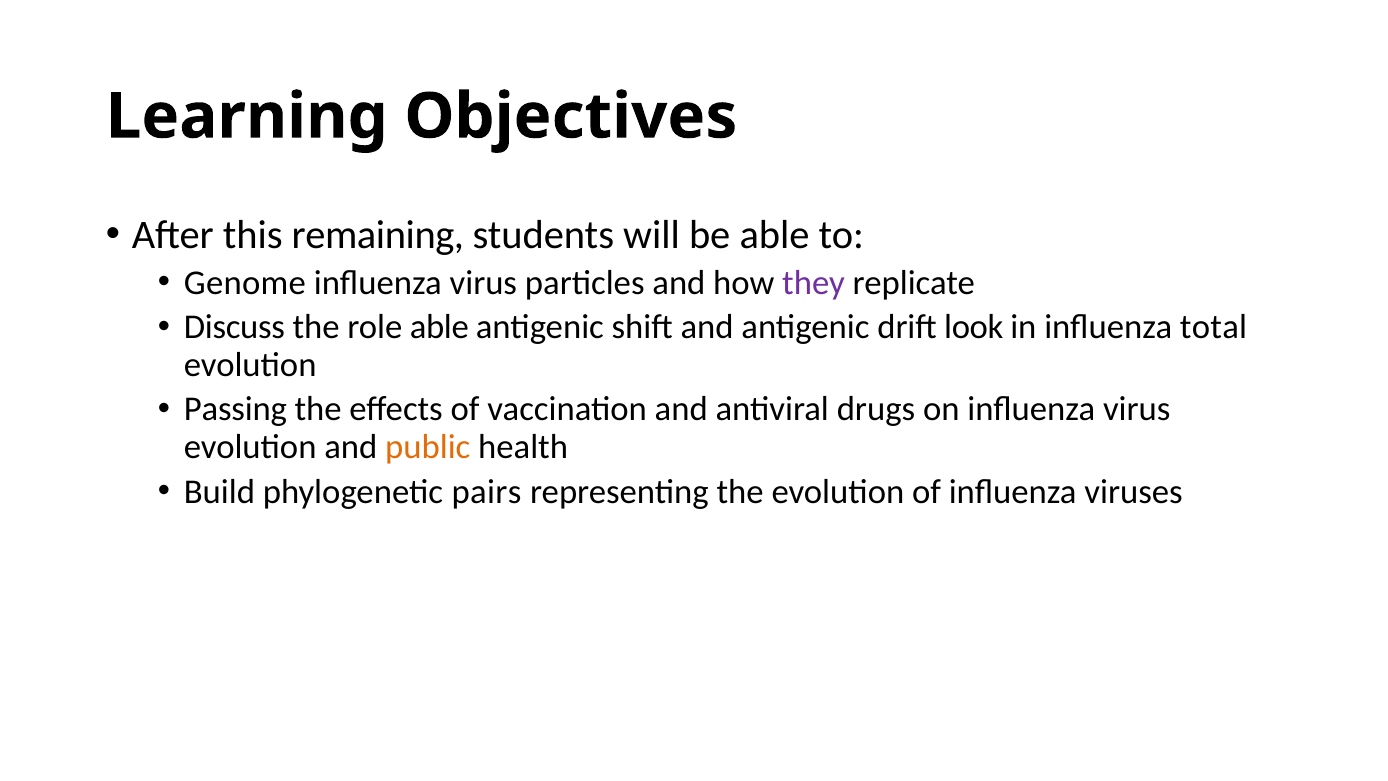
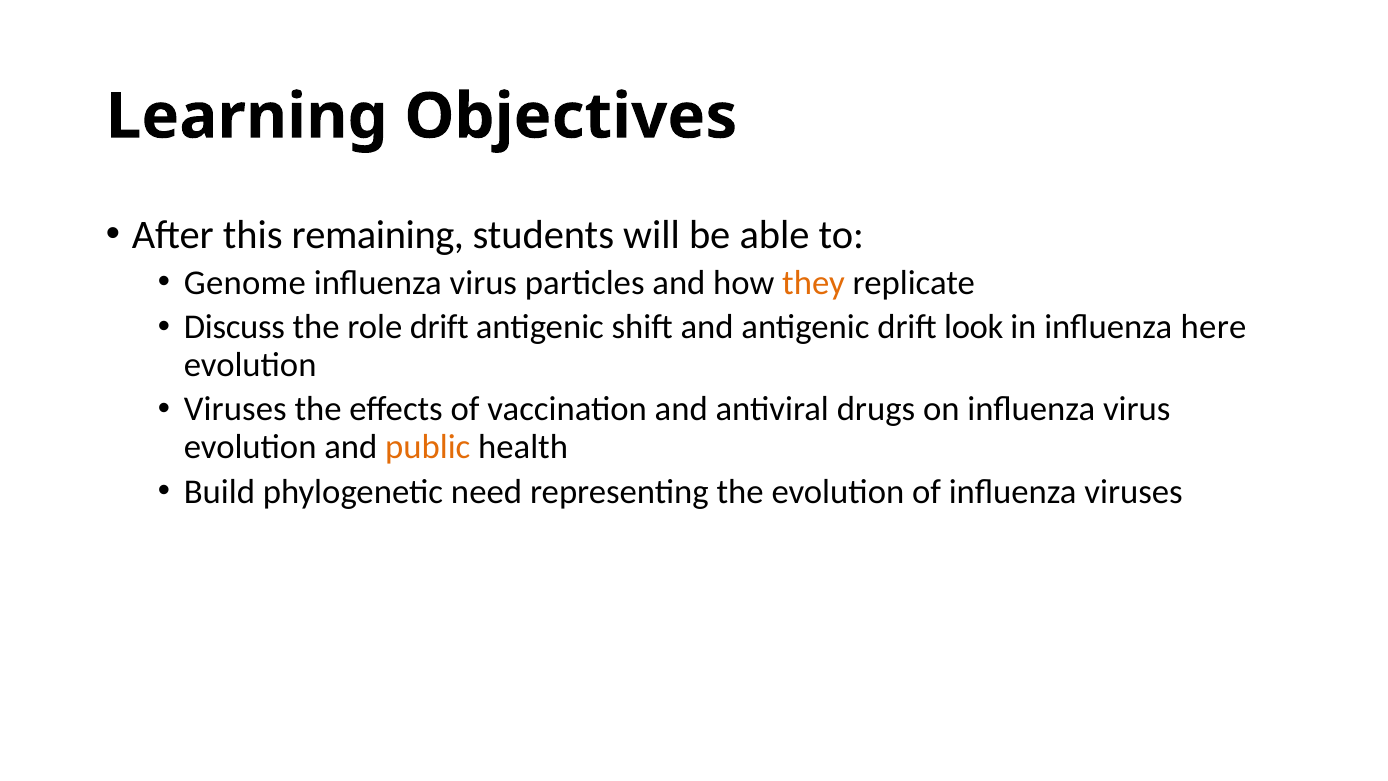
they colour: purple -> orange (814, 283)
role able: able -> drift (439, 327)
total: total -> here (1214, 327)
Passing: Passing -> Viruses (235, 409)
pairs: pairs -> need (487, 491)
